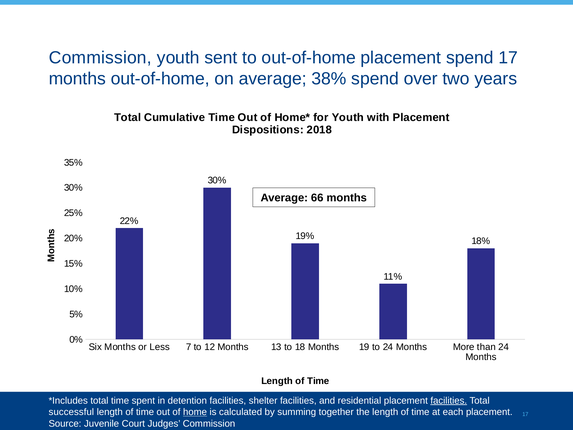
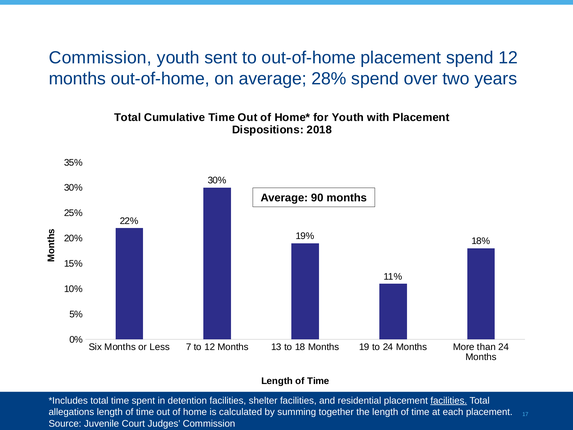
spend 17: 17 -> 12 (508, 58)
38%: 38% -> 28% (329, 79)
66: 66 -> 90 (317, 198)
successful: successful -> allegations (71, 412)
home underline: present -> none (195, 412)
